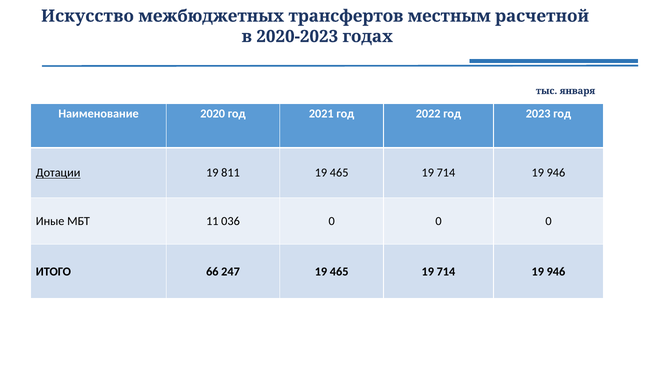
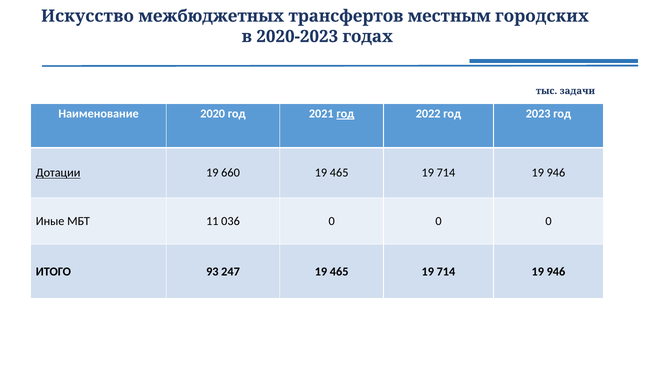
расчетной: расчетной -> городских (542, 16)
января: января -> задачи (577, 91)
год underline: none -> present (345, 114)
811: 811 -> 660 (231, 173)
66: 66 -> 93 (212, 271)
